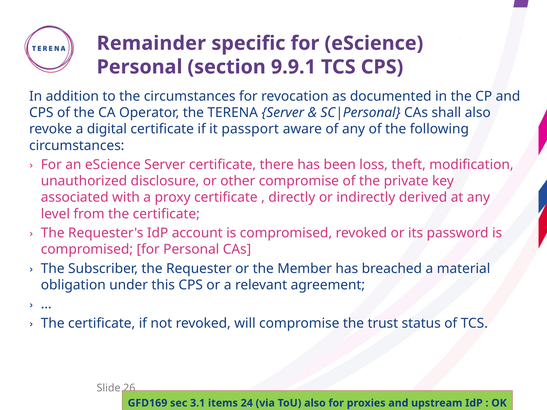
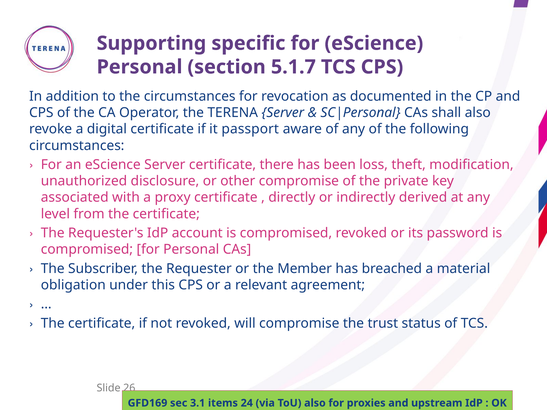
Remainder: Remainder -> Supporting (151, 43)
9.9.1: 9.9.1 -> 5.1.7 (293, 67)
